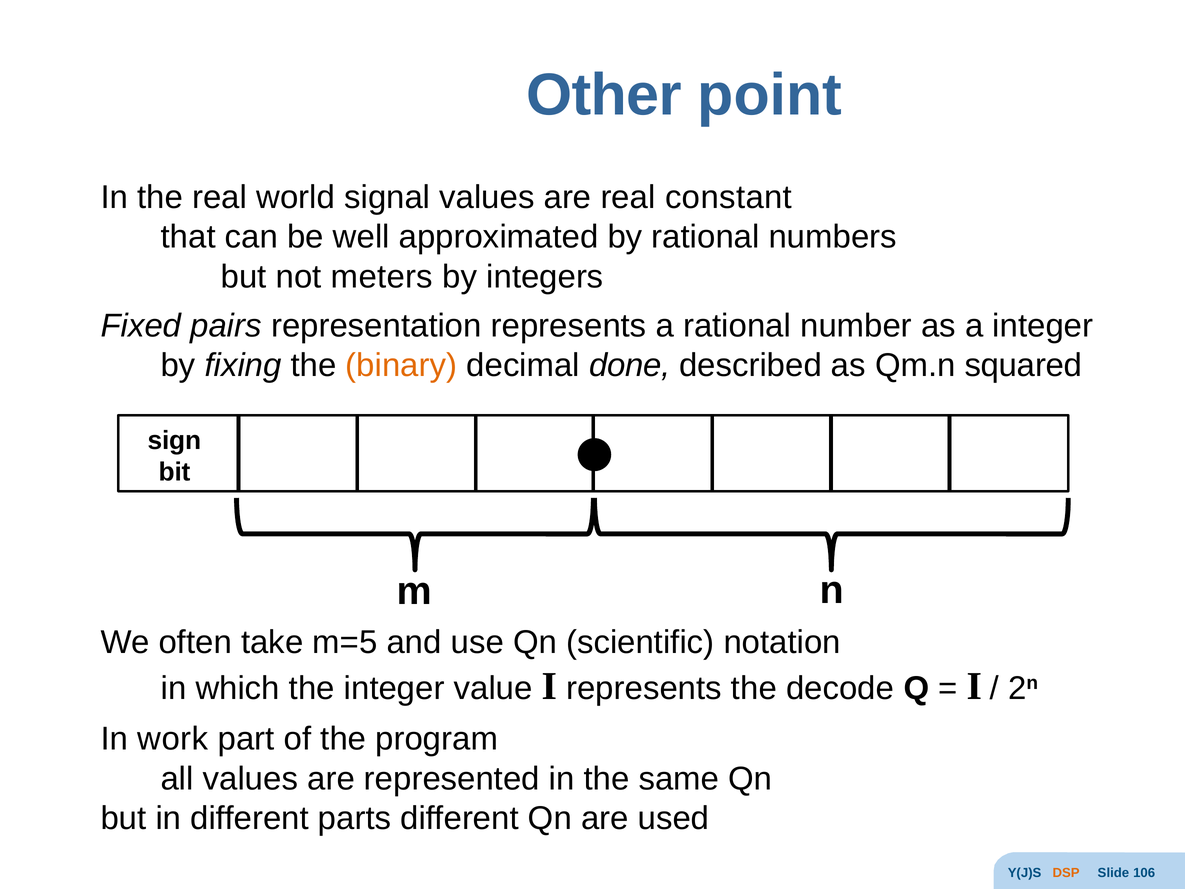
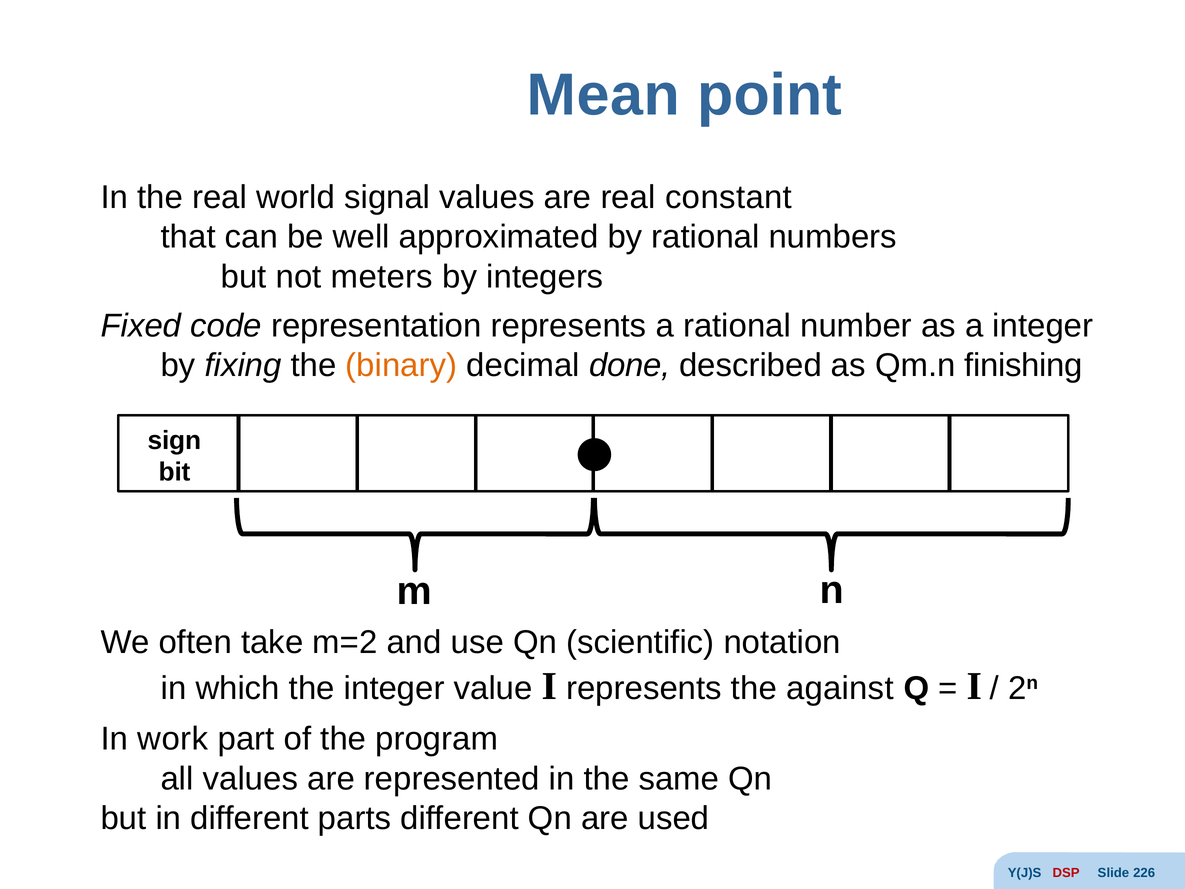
Other: Other -> Mean (603, 95)
pairs: pairs -> code (226, 326)
squared: squared -> finishing (1023, 365)
m=5: m=5 -> m=2 (345, 642)
decode: decode -> against (840, 688)
DSP colour: orange -> red (1066, 872)
106: 106 -> 226 (1144, 872)
